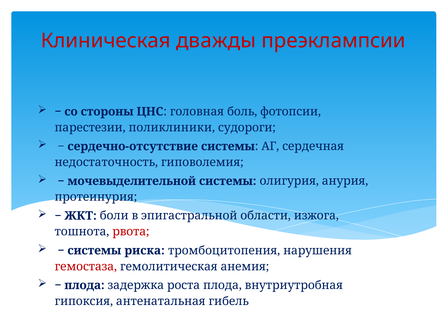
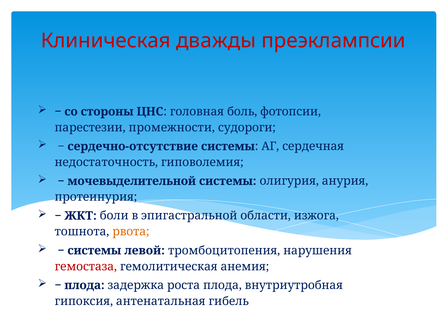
поликлиники: поликлиники -> промежности (172, 128)
рвота colour: red -> orange (131, 232)
риска: риска -> левой (145, 251)
